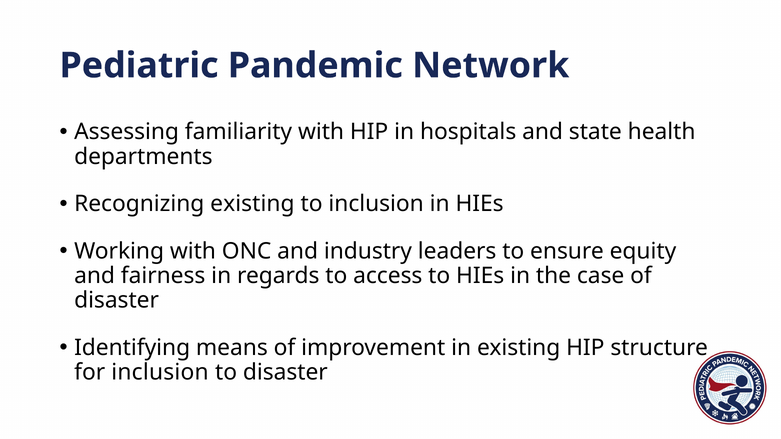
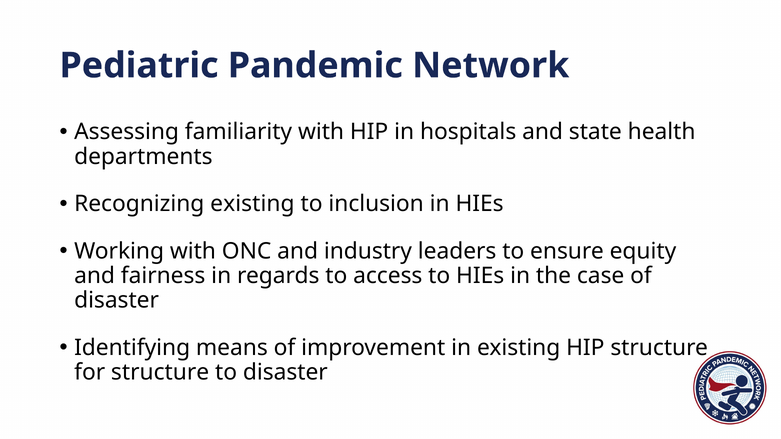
for inclusion: inclusion -> structure (160, 373)
